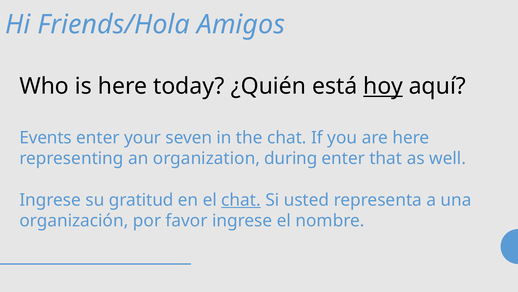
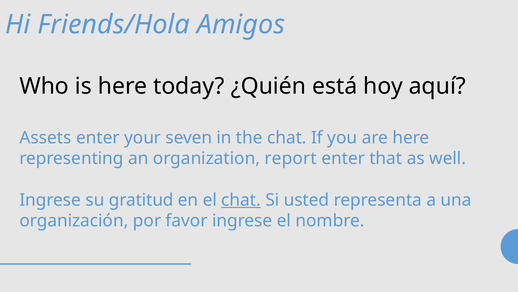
hoy underline: present -> none (383, 86)
Events: Events -> Assets (45, 138)
during: during -> report (291, 158)
